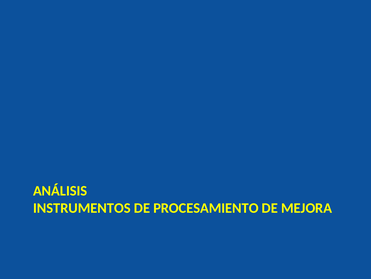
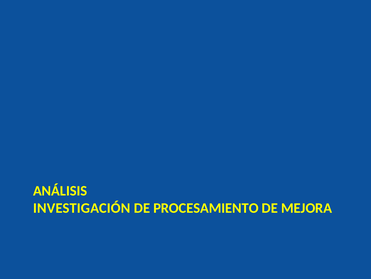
INSTRUMENTOS: INSTRUMENTOS -> INVESTIGACIÓN (82, 208)
